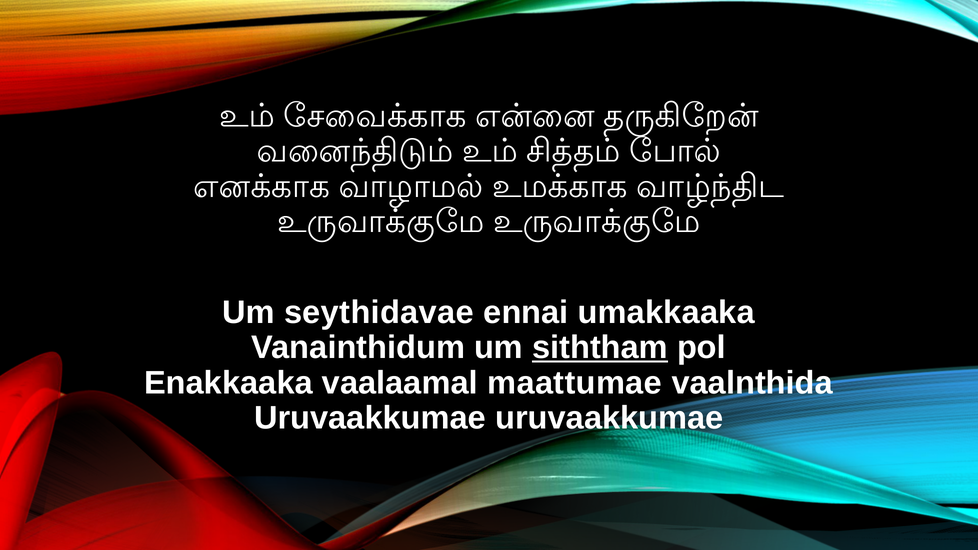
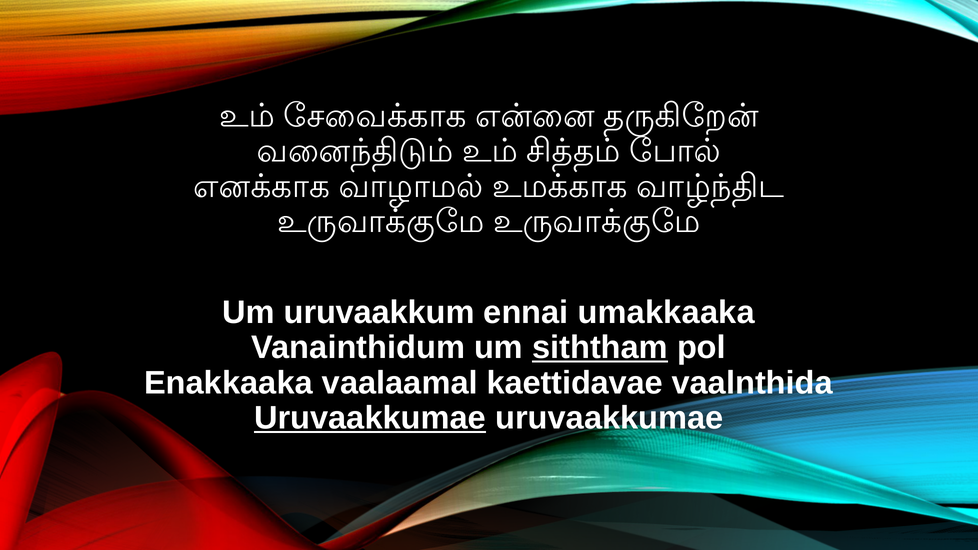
seythidavae: seythidavae -> uruvaakkum (379, 312)
maattumae: maattumae -> kaettidavae (575, 383)
Uruvaakkumae underline: none -> present (370, 418)
